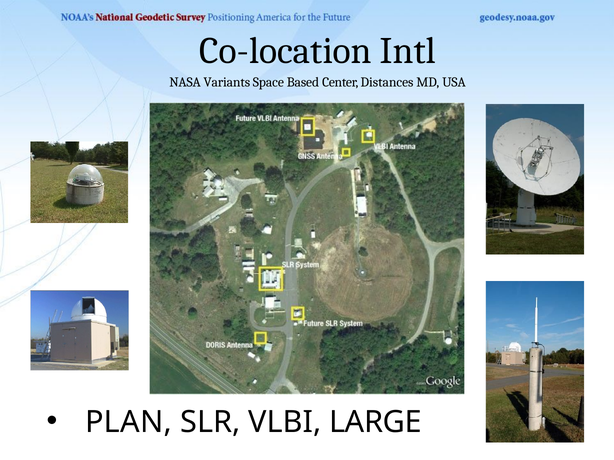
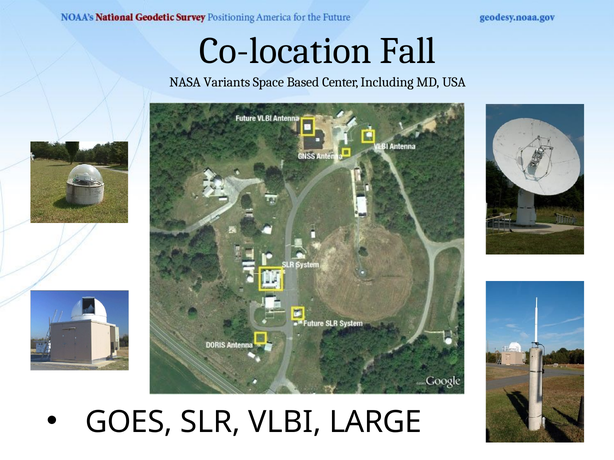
Intl: Intl -> Fall (408, 51)
Distances: Distances -> Including (387, 82)
PLAN: PLAN -> GOES (129, 422)
